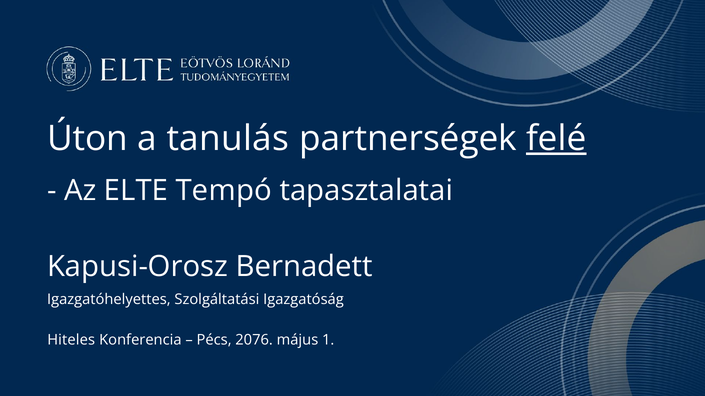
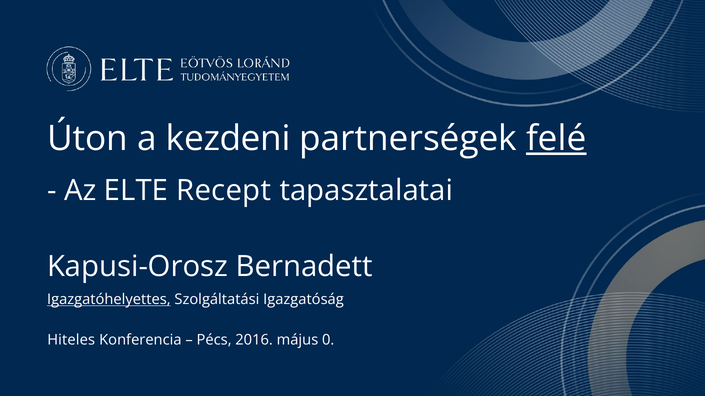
tanulás: tanulás -> kezdeni (228, 139)
Tempó: Tempó -> Recept (224, 191)
Igazgatóhelyettes underline: none -> present (109, 300)
2076: 2076 -> 2016 (254, 340)
1: 1 -> 0 (328, 340)
